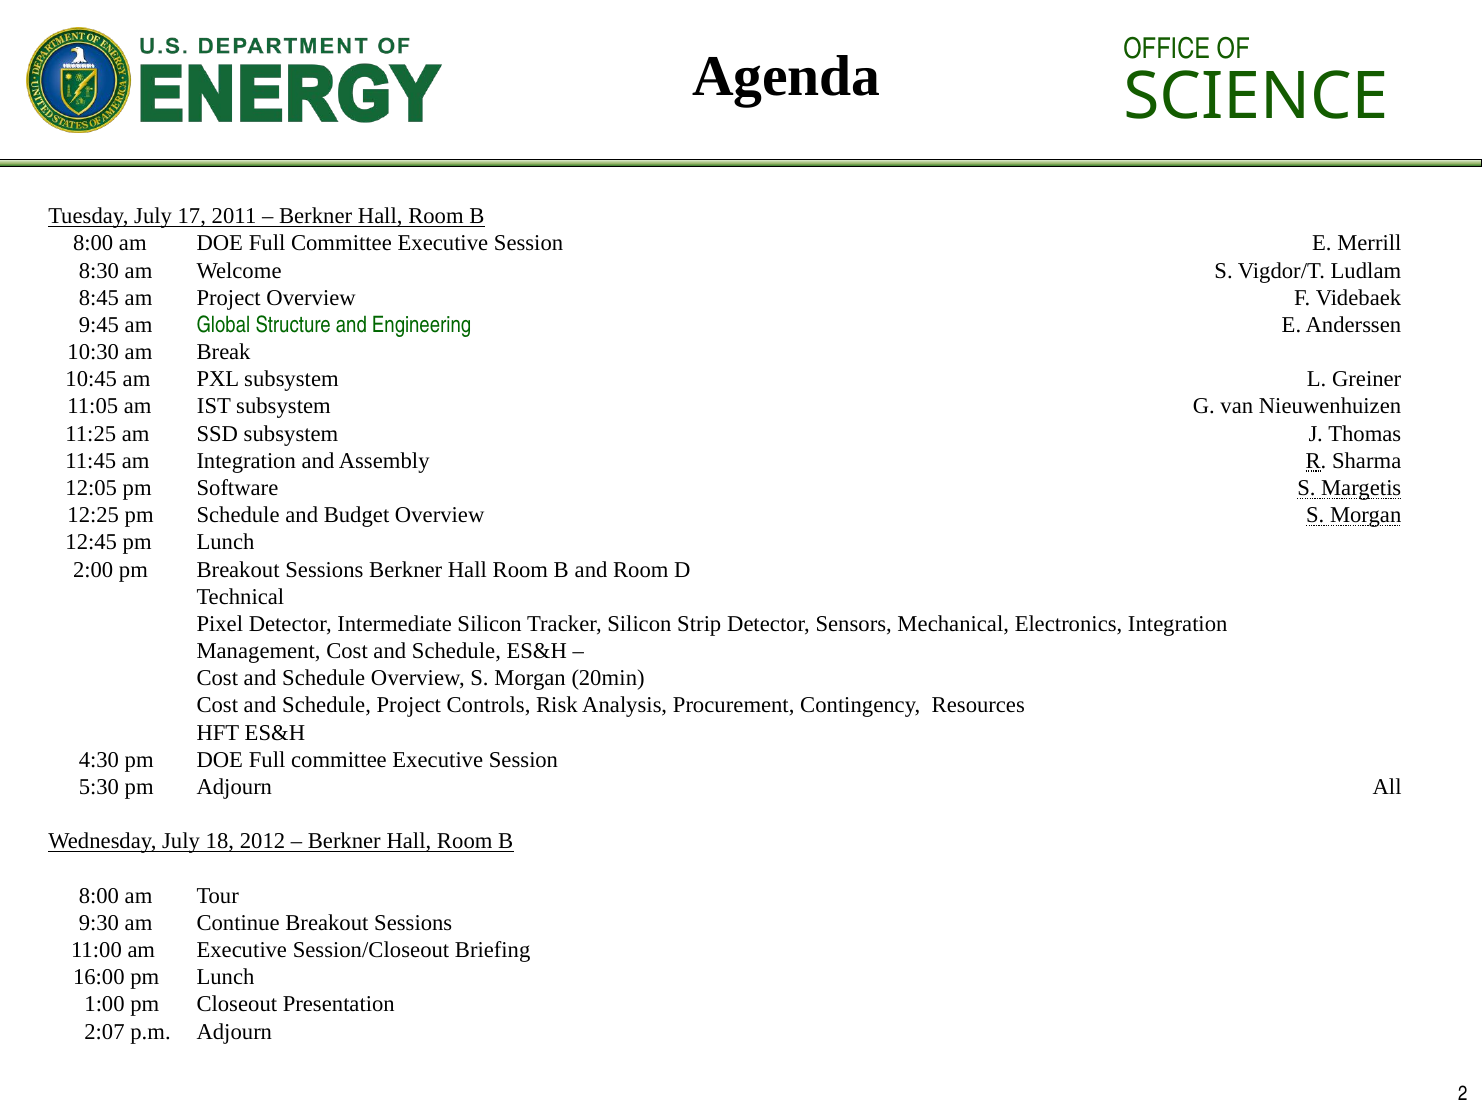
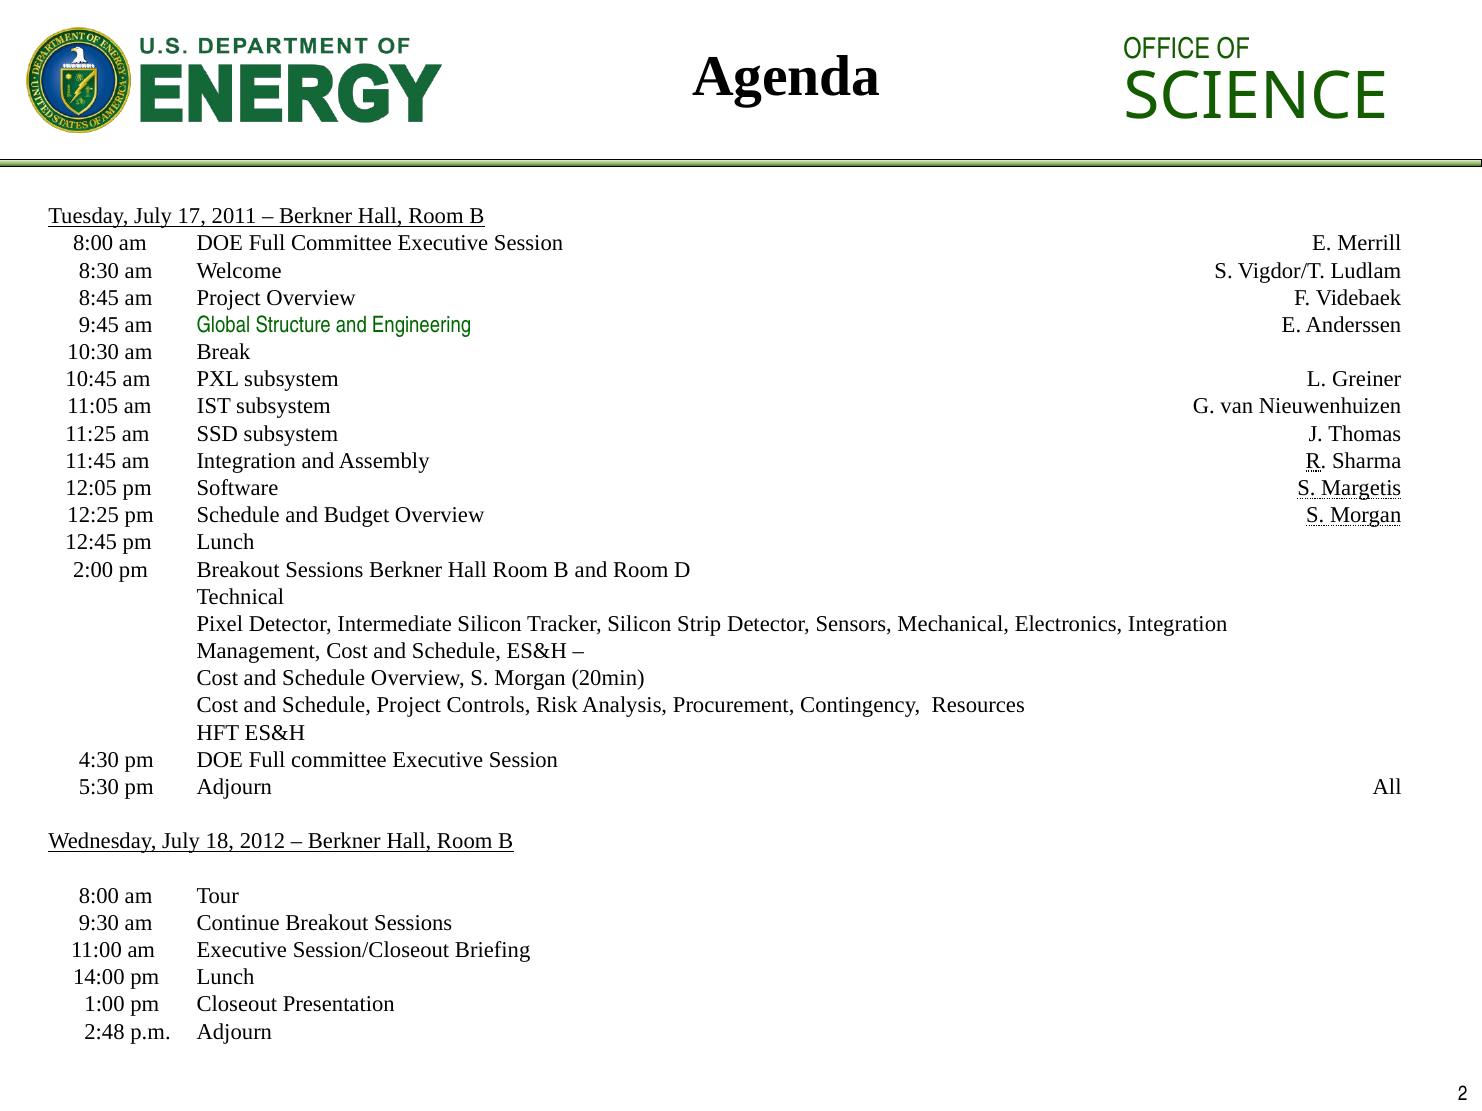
16:00: 16:00 -> 14:00 (99, 978)
2:07: 2:07 -> 2:48 (105, 1032)
